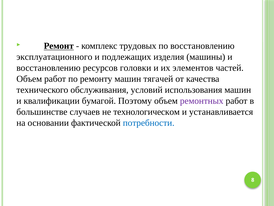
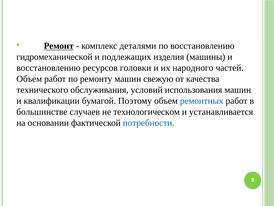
трудовых: трудовых -> деталями (138, 46)
эксплуатационного: эксплуатационного -> гидромеханической (54, 57)
элементов: элементов -> народного (193, 68)
тягачей: тягачей -> свежую (158, 79)
ремонтных colour: purple -> blue (202, 101)
